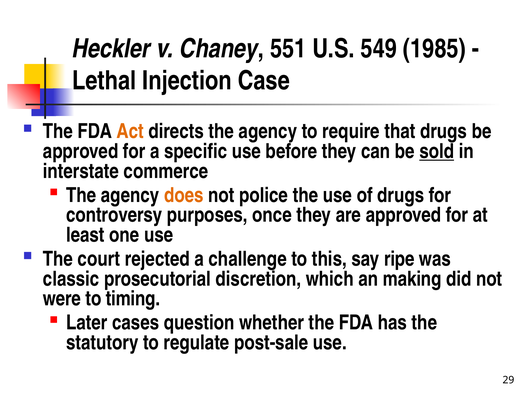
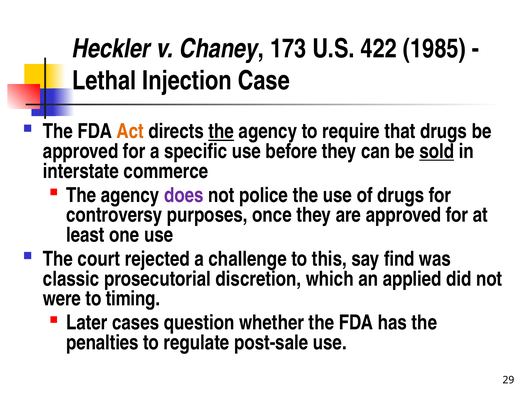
551: 551 -> 173 (288, 49)
549: 549 -> 422 (379, 49)
the underline: none -> present (221, 131)
does colour: orange -> purple (184, 195)
ripe: ripe -> find (399, 258)
making: making -> applied (412, 278)
statutory: statutory -> penalties (102, 342)
